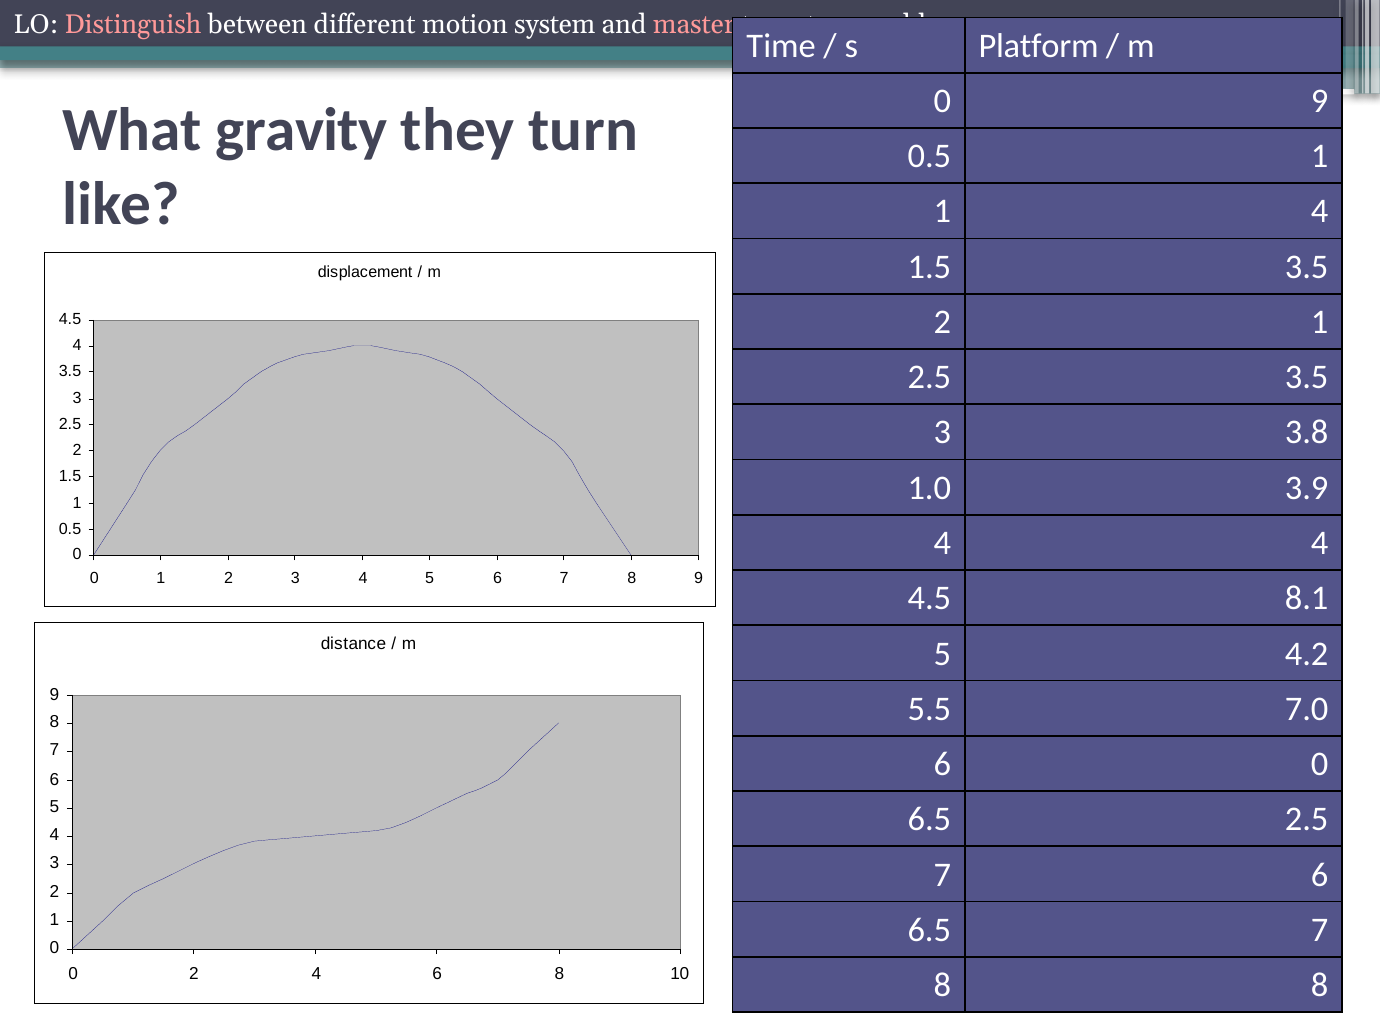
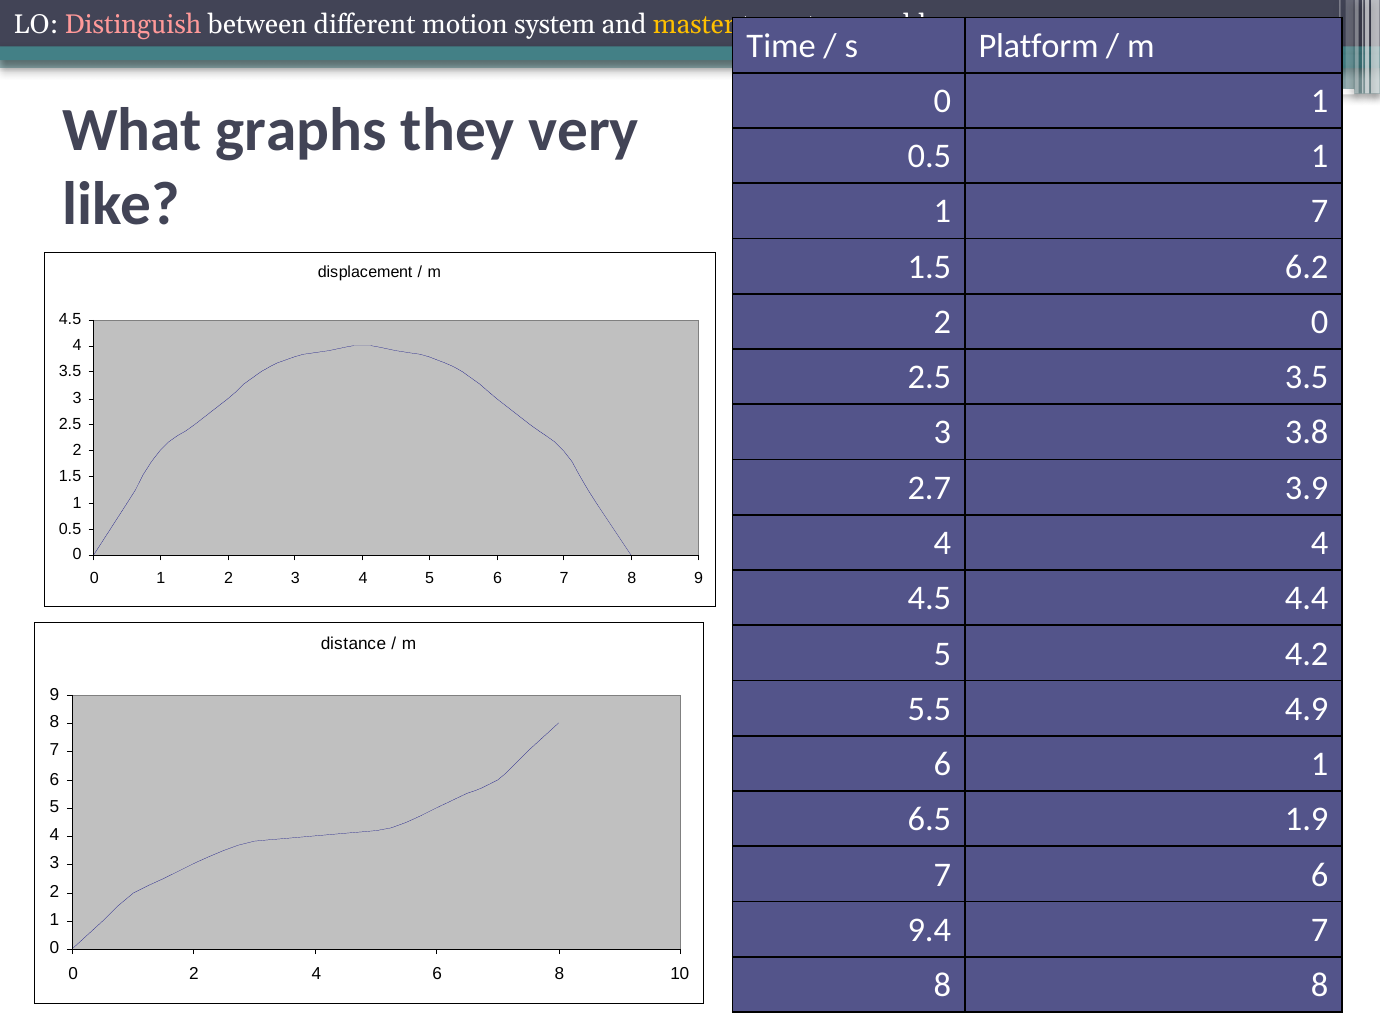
master colour: pink -> yellow (694, 25)
9: 9 -> 1 (1320, 101)
gravity: gravity -> graphs (301, 131)
turn: turn -> very (584, 131)
1 4: 4 -> 7 (1320, 212)
1.5 3.5: 3.5 -> 6.2 (1307, 267)
2 1: 1 -> 0 (1320, 322)
1.0: 1.0 -> 2.7 (929, 488)
8.1: 8.1 -> 4.4 (1307, 598)
7.0: 7.0 -> 4.9 (1307, 709)
6 0: 0 -> 1 (1320, 764)
6.5 2.5: 2.5 -> 1.9 (1307, 819)
6.5: 6.5 -> 9.4 (929, 930)
